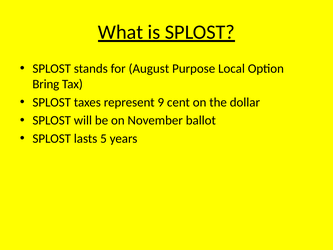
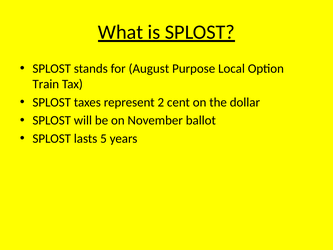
Bring: Bring -> Train (46, 84)
9: 9 -> 2 (161, 102)
